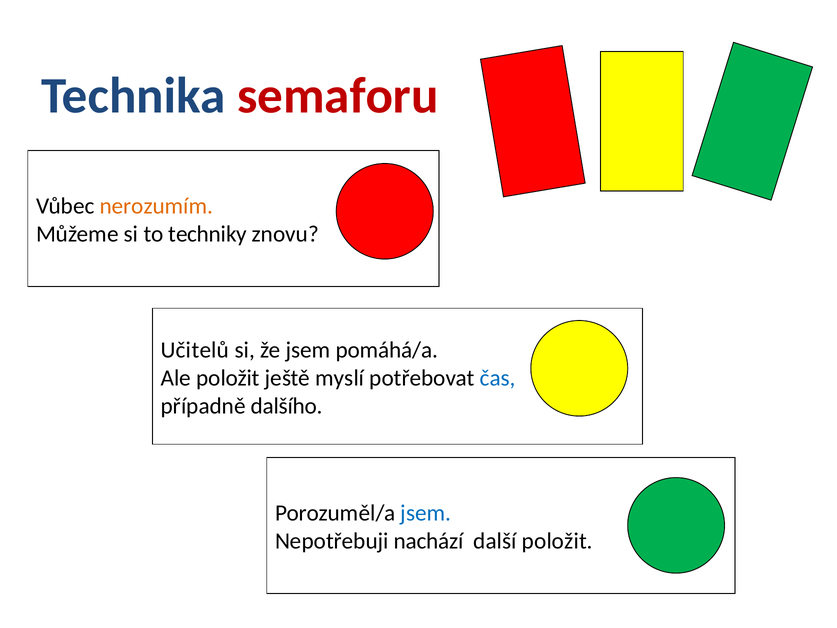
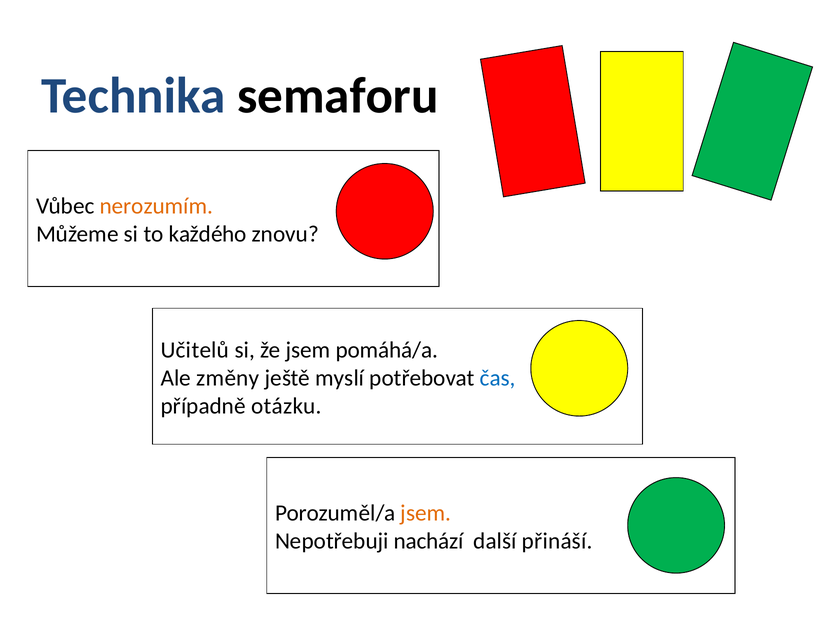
semaforu colour: red -> black (338, 96)
techniky: techniky -> každého (208, 234)
Ale položit: položit -> změny (228, 378)
dalšího: dalšího -> otázku (287, 406)
jsem colour: blue -> orange (426, 513)
další položit: položit -> přináší (557, 541)
